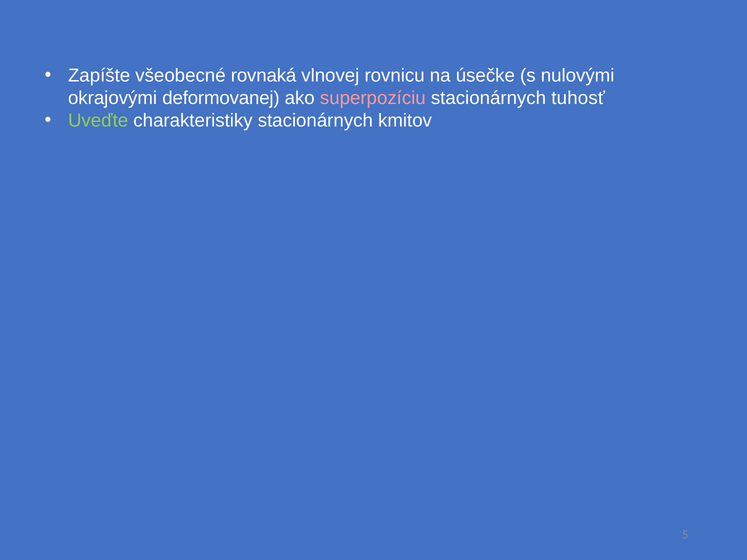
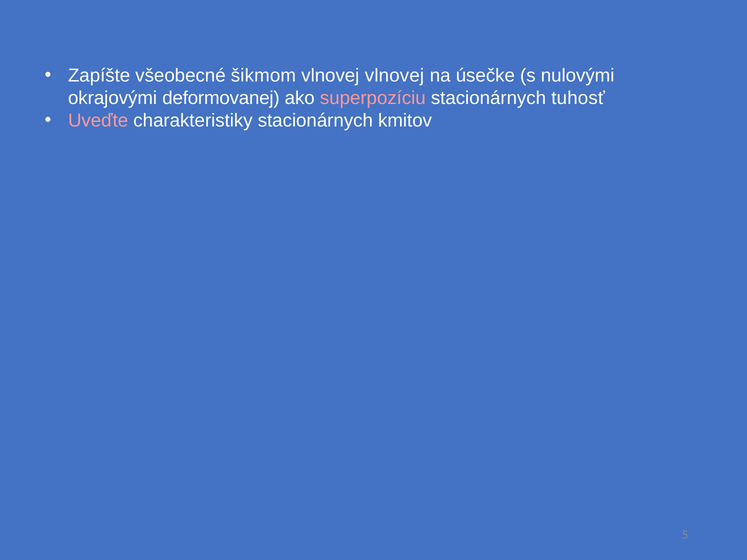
rovnaká: rovnaká -> šikmom (263, 76)
vlnovej rovnicu: rovnicu -> vlnovej (394, 76)
Uveďte colour: light green -> pink (98, 121)
